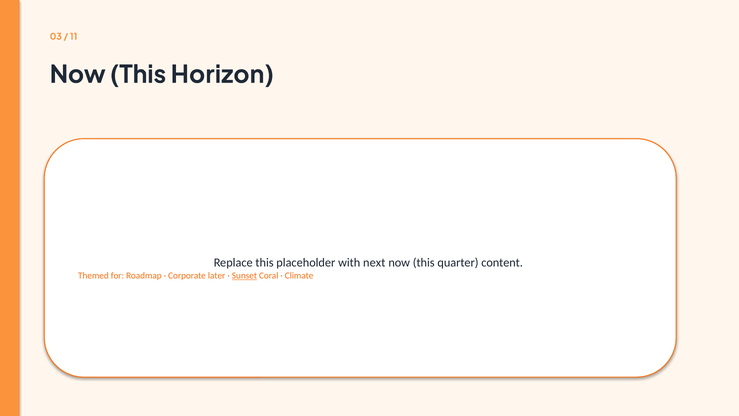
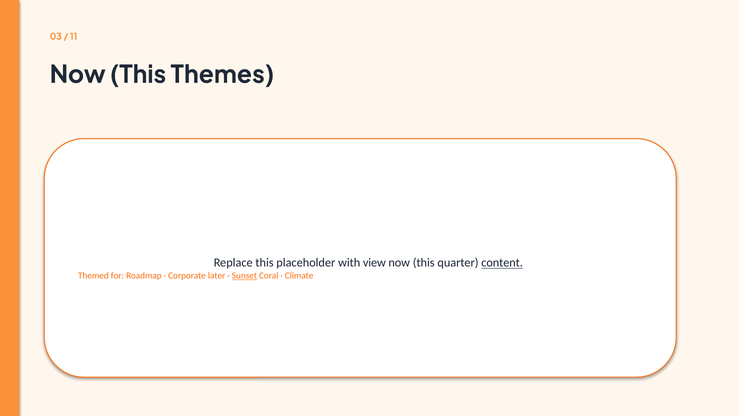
Horizon: Horizon -> Themes (222, 75)
next: next -> view (374, 263)
content underline: none -> present (502, 263)
